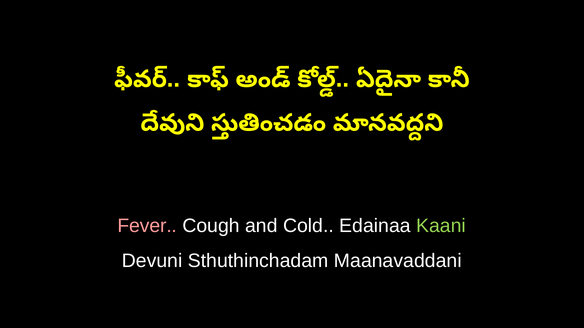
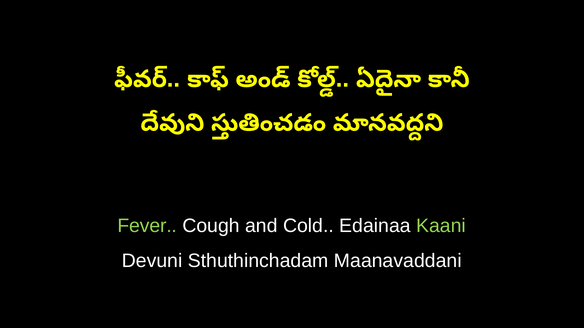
Fever colour: pink -> light green (147, 226)
